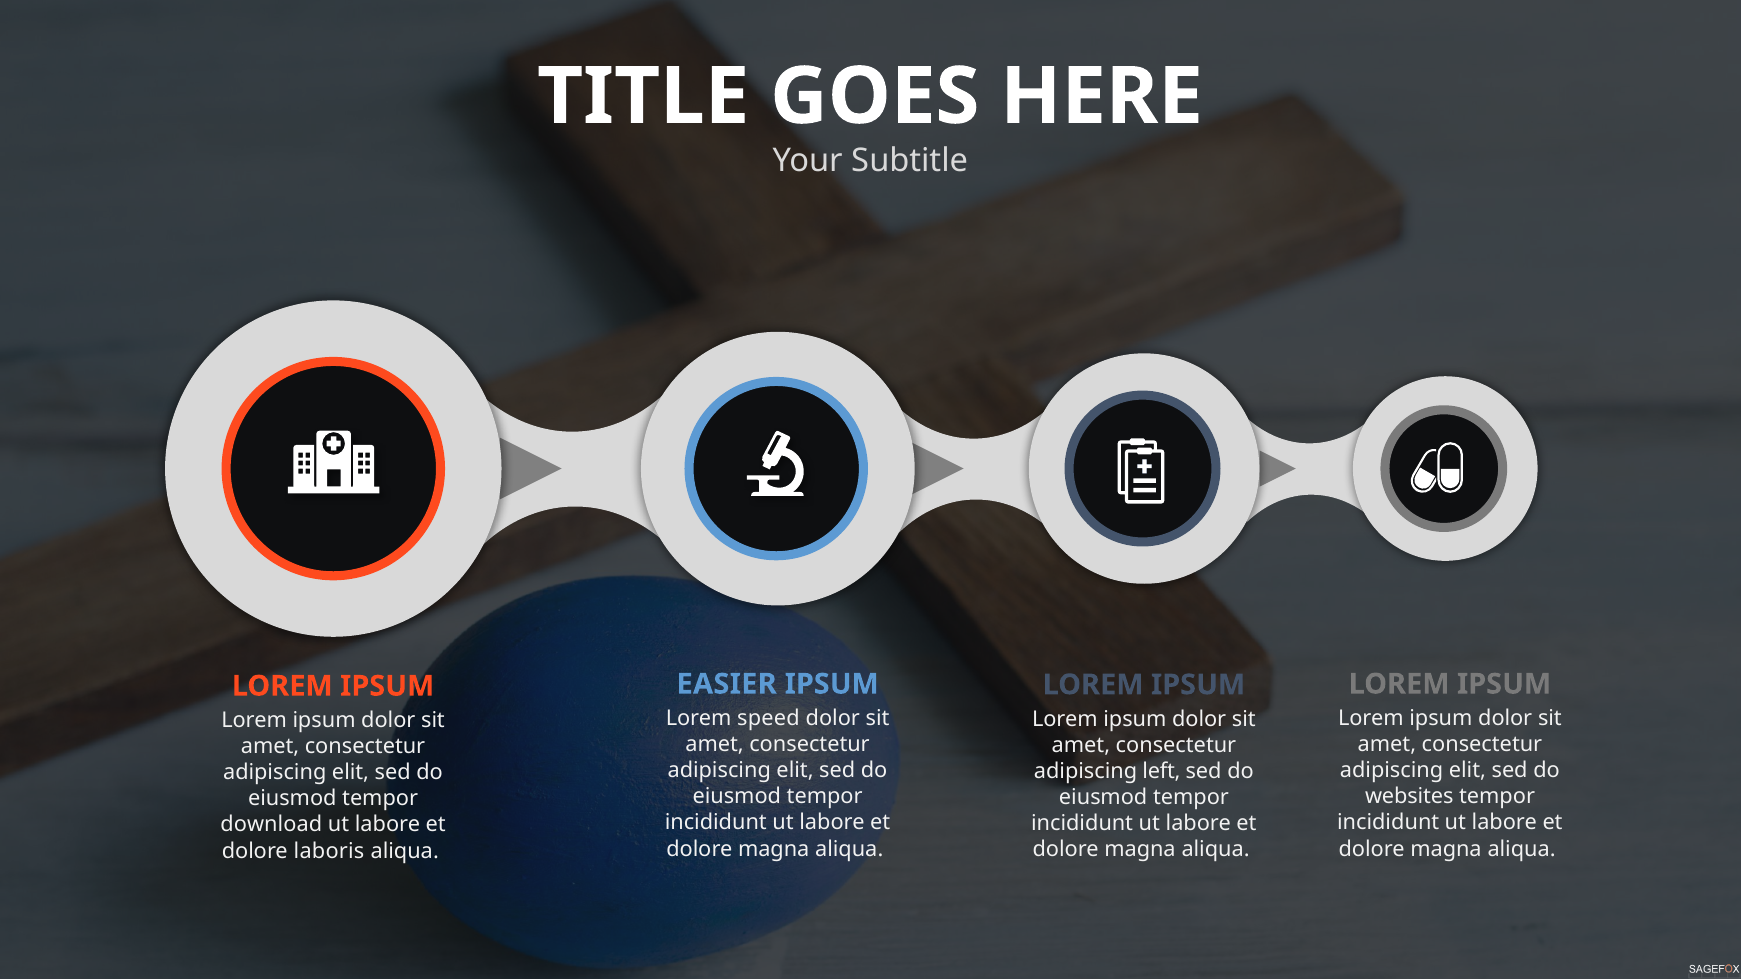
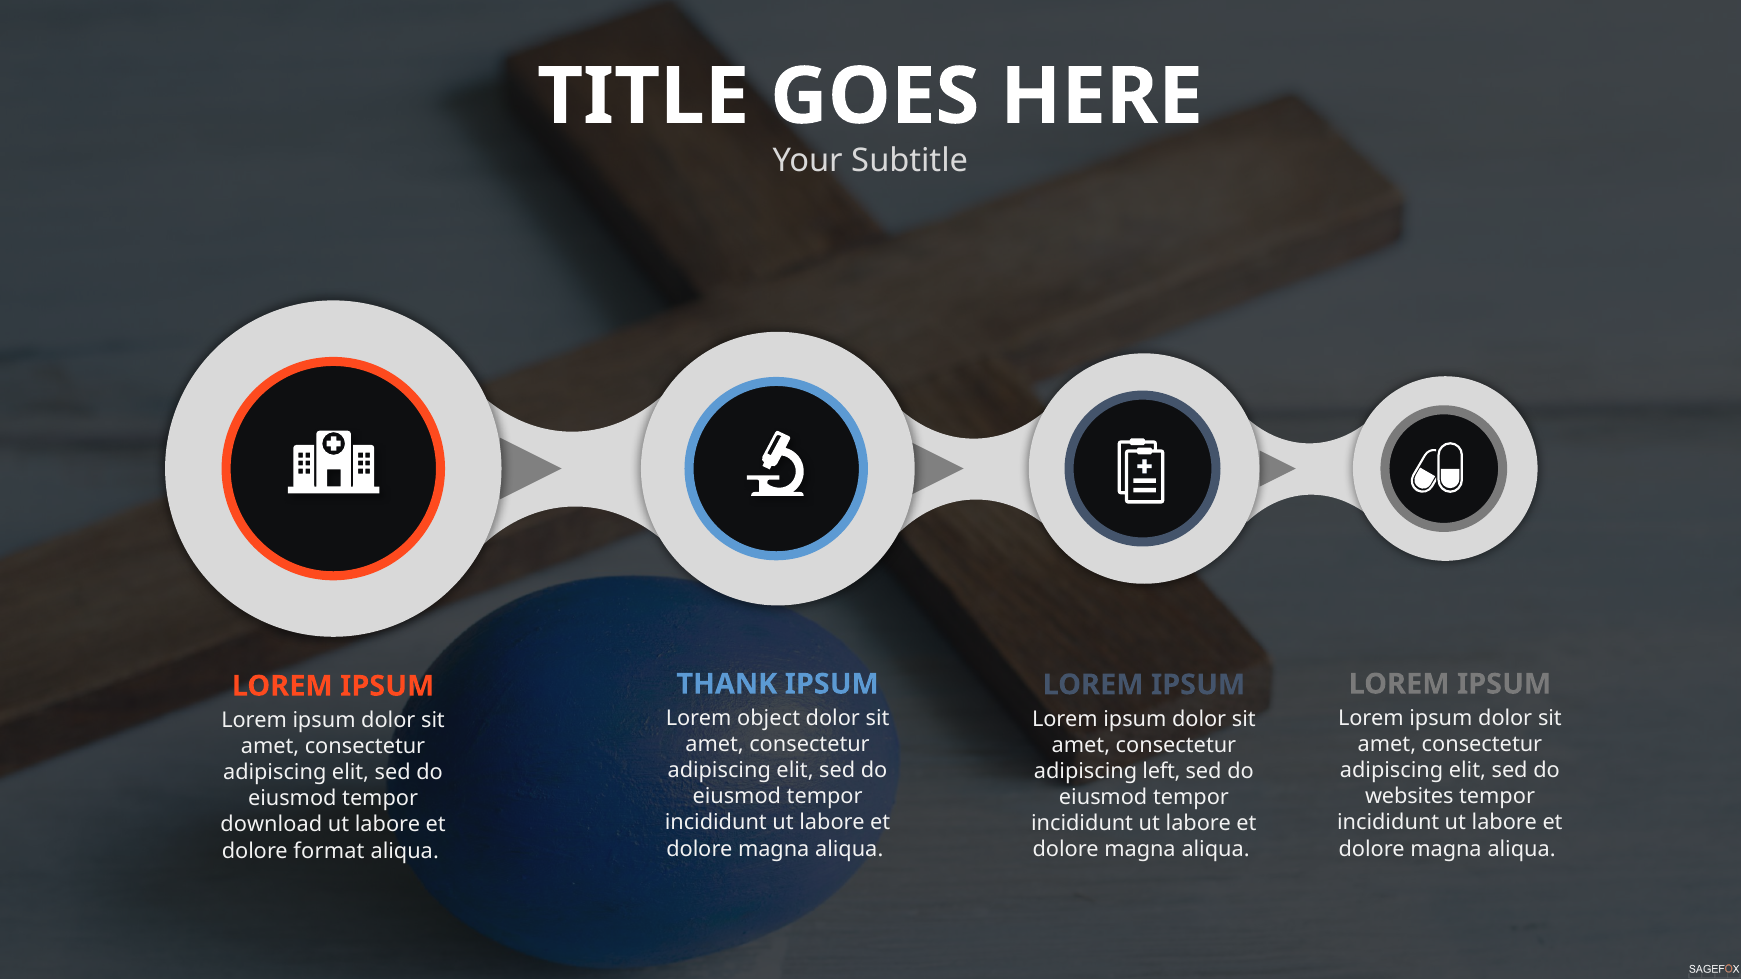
EASIER: EASIER -> THANK (727, 684)
speed: speed -> object (769, 719)
laboris: laboris -> format (329, 851)
